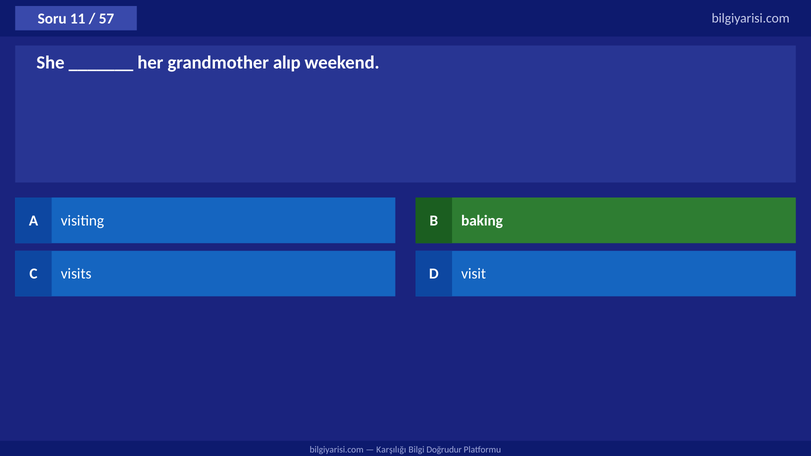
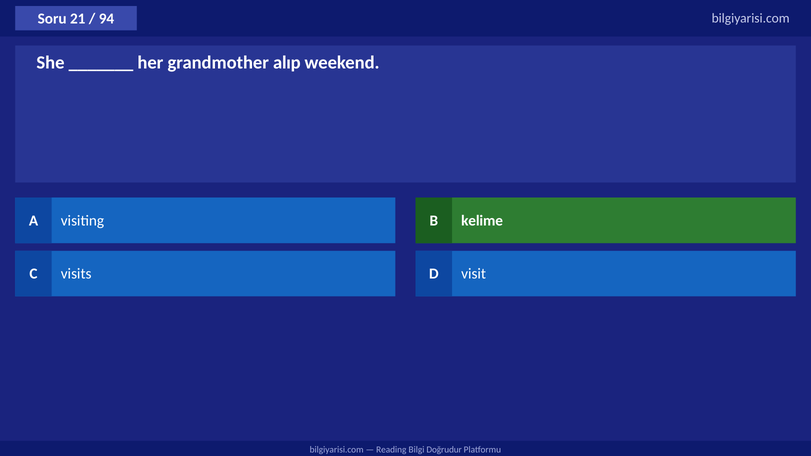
11: 11 -> 21 (78, 19)
57: 57 -> 94 (106, 19)
baking: baking -> kelime (482, 221)
Karşılığı: Karşılığı -> Reading (391, 450)
